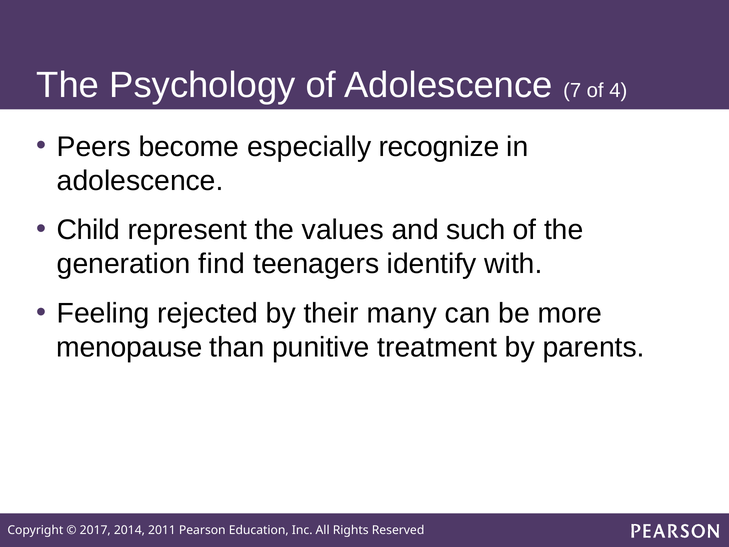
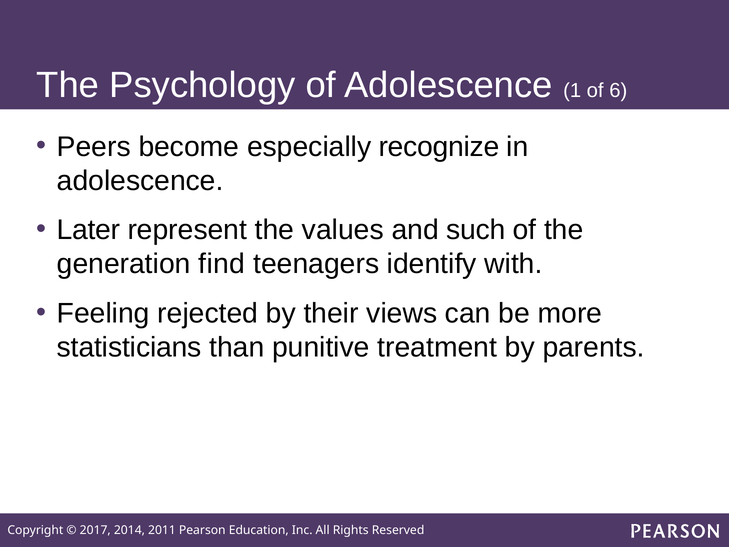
7: 7 -> 1 (572, 91)
4: 4 -> 6 (618, 91)
Child: Child -> Later (88, 230)
many: many -> views (402, 313)
menopause: menopause -> statisticians (129, 347)
